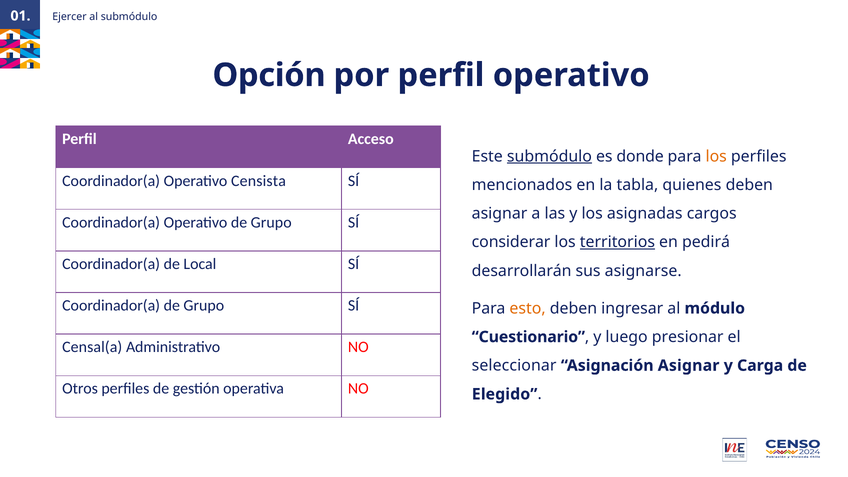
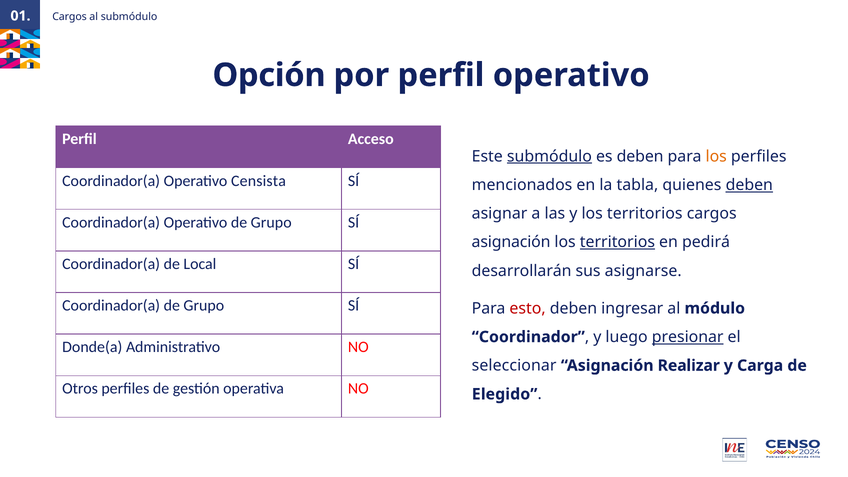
Ejercer: Ejercer -> Cargos (70, 17)
es donde: donde -> deben (640, 156)
deben underline: none -> present (749, 185)
y los asignadas: asignadas -> territorios (645, 214)
considerar: considerar -> asignación (511, 242)
esto colour: orange -> red (528, 308)
Cuestionario: Cuestionario -> Coordinador (528, 337)
presionar underline: none -> present (688, 337)
Censal(a: Censal(a -> Donde(a (92, 347)
Asignación Asignar: Asignar -> Realizar (689, 366)
